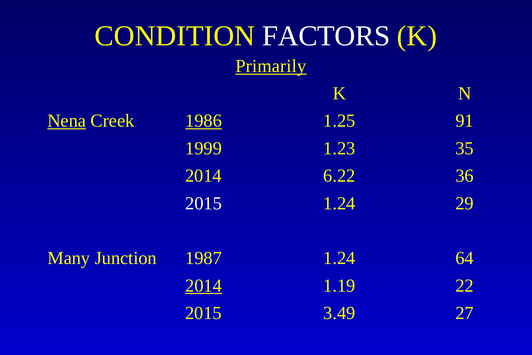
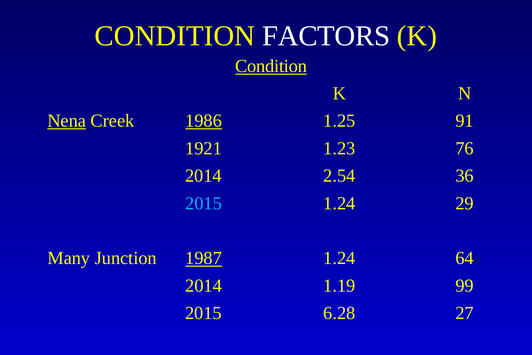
Primarily: Primarily -> Condition (271, 66)
1999: 1999 -> 1921 (204, 148)
35: 35 -> 76 (465, 148)
6.22: 6.22 -> 2.54 (339, 176)
2015 colour: white -> light blue (204, 203)
1987 underline: none -> present (204, 258)
2014 underline: present -> none (204, 285)
22: 22 -> 99 (465, 285)
3.49: 3.49 -> 6.28 (339, 313)
